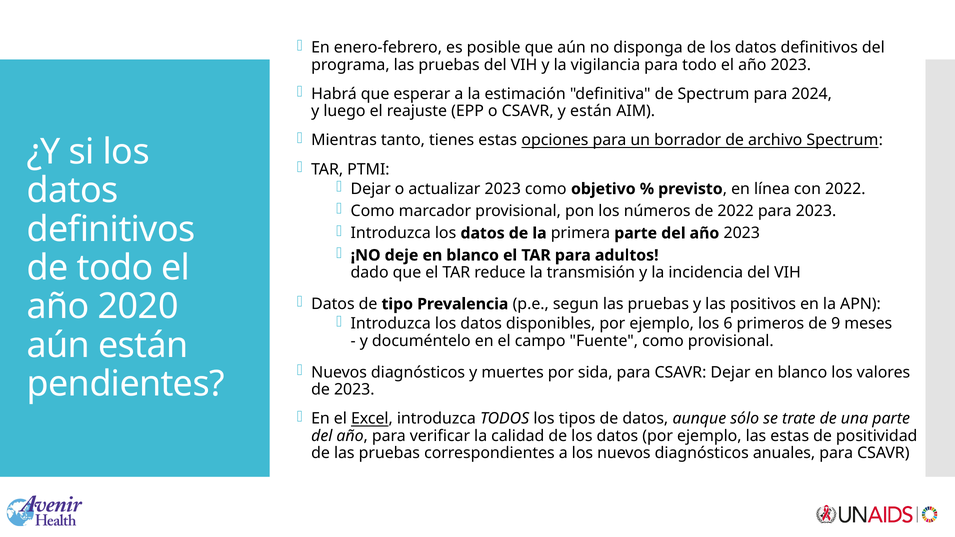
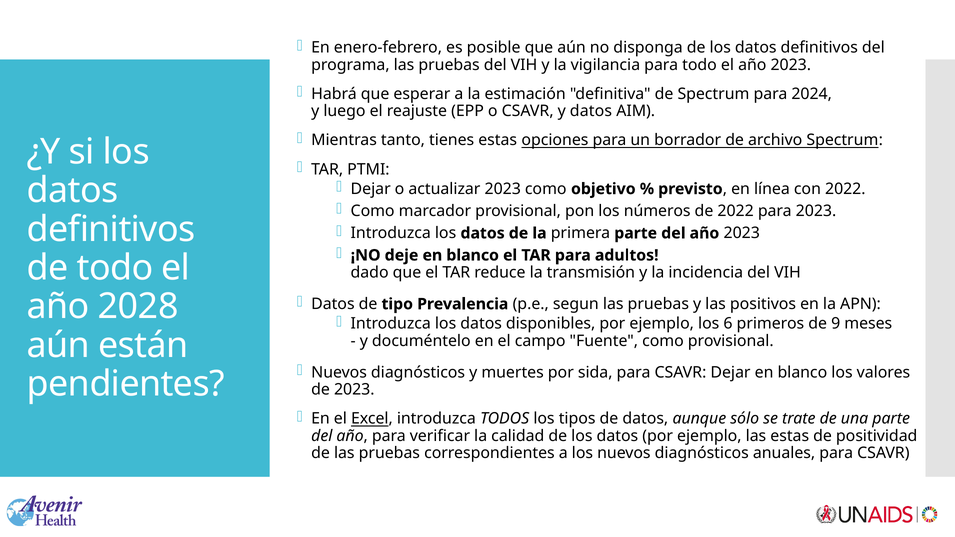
y están: están -> datos (591, 111)
2020: 2020 -> 2028 (138, 307)
